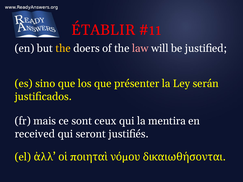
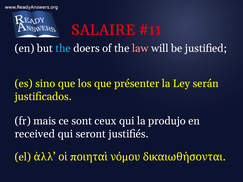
ÉTABLIR: ÉTABLIR -> SALAIRE (103, 30)
the colour: yellow -> light blue (63, 48)
mentira: mentira -> produjo (167, 121)
